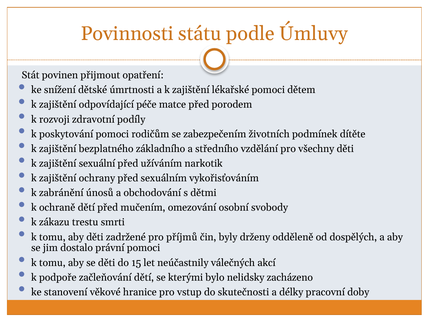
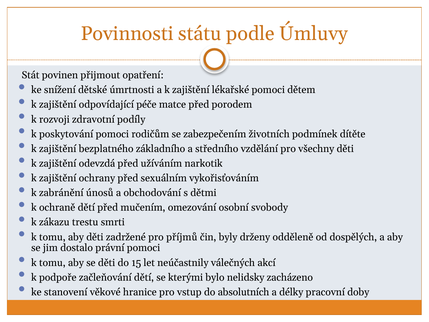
sexuální: sexuální -> odevzdá (97, 163)
skutečnosti: skutečnosti -> absolutních (244, 292)
